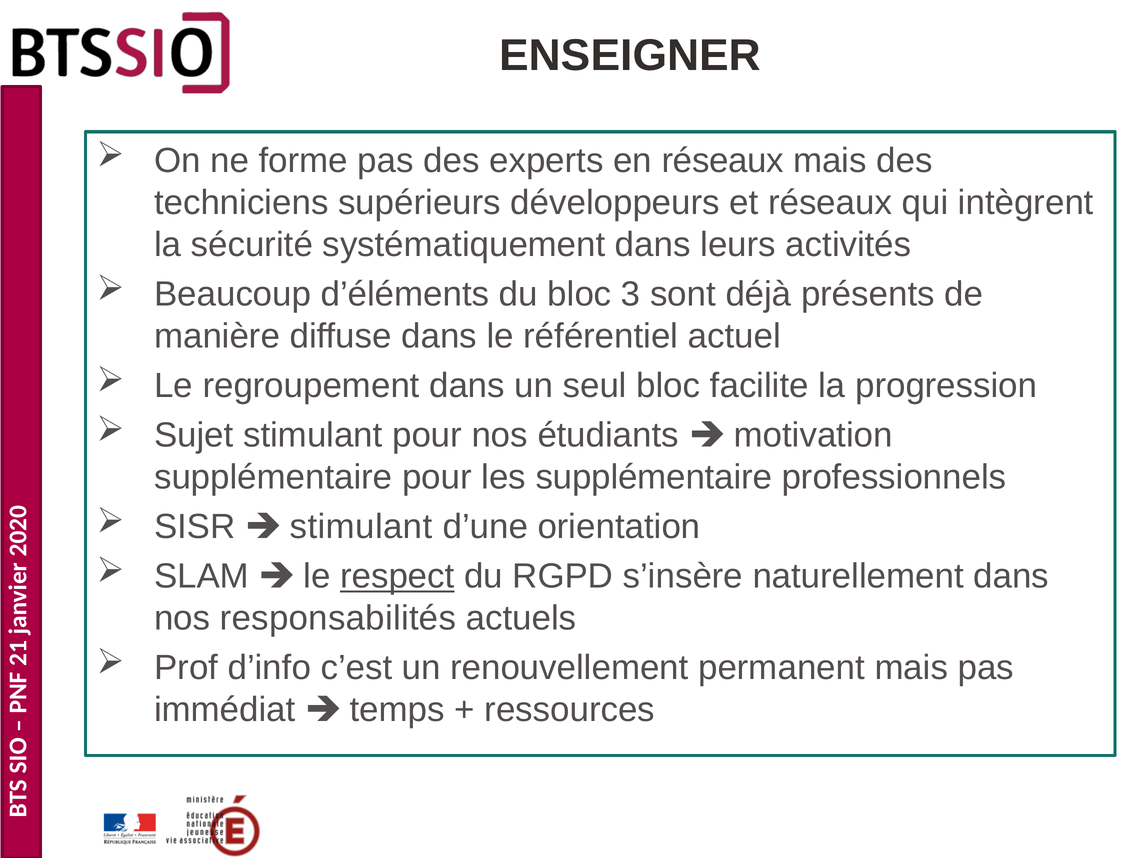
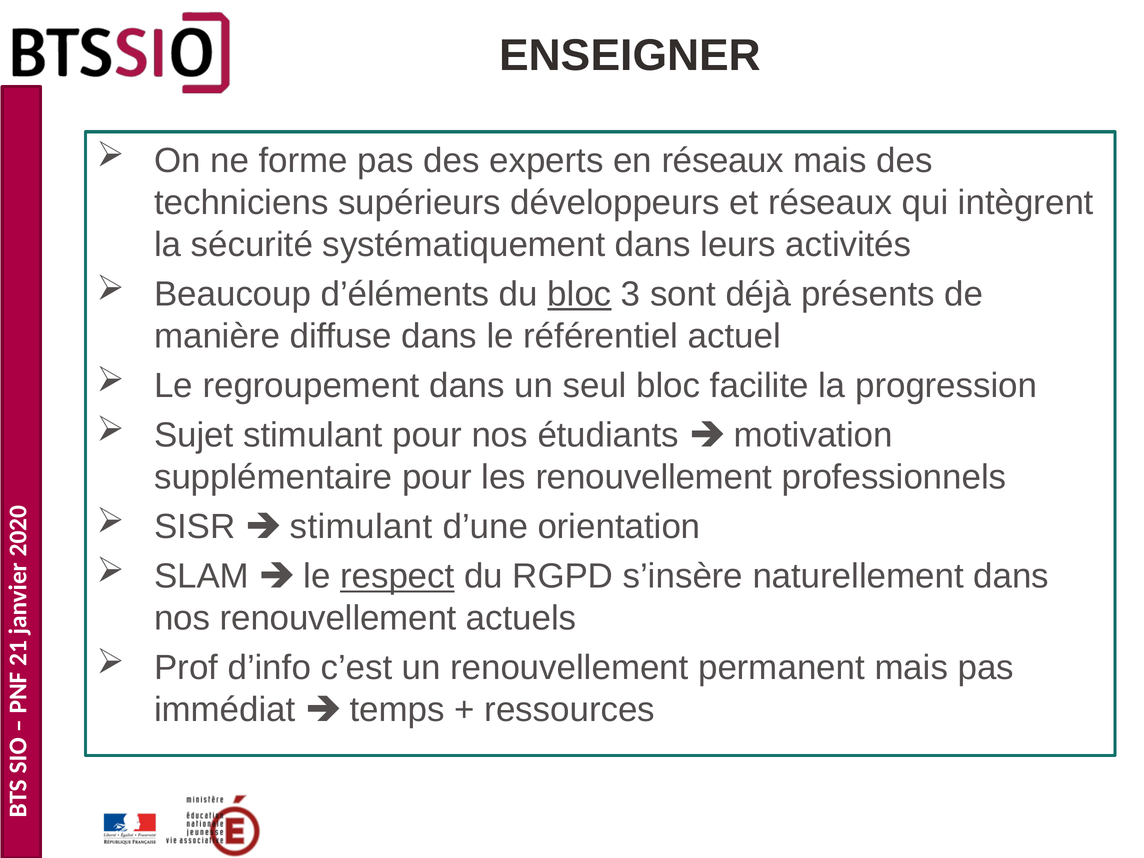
bloc underline: none -> present (579, 294)
les supplémentaire: supplémentaire -> renouvellement (654, 477)
nos responsabilités: responsabilités -> renouvellement (338, 618)
